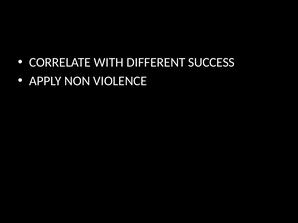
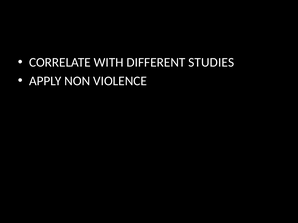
SUCCESS: SUCCESS -> STUDIES (211, 63)
